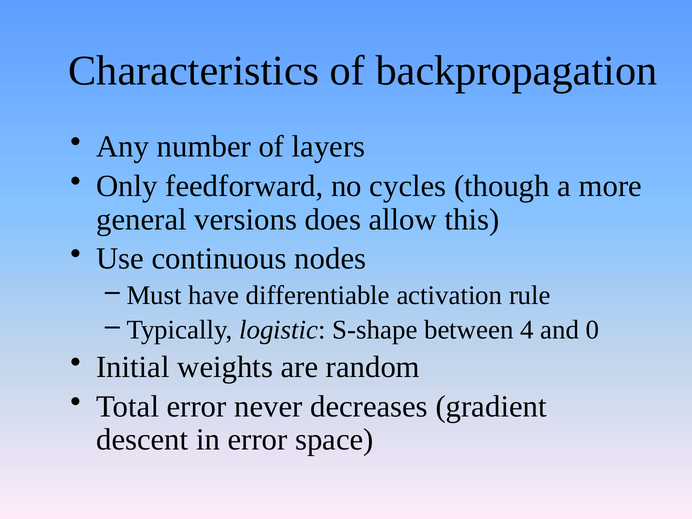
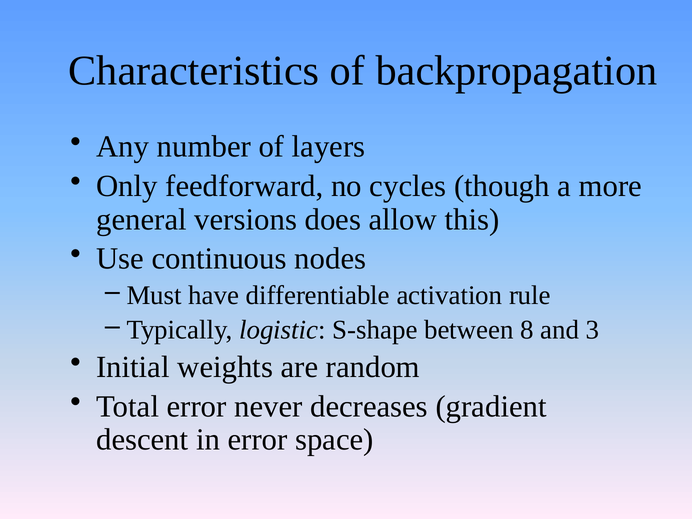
4: 4 -> 8 (527, 330)
0: 0 -> 3 (593, 330)
